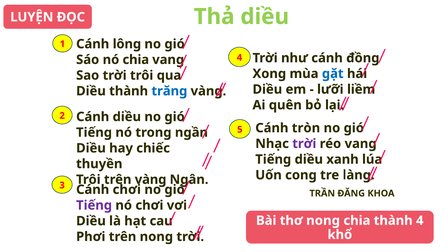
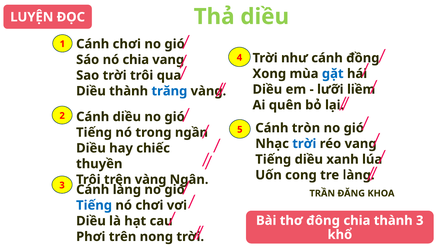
Cánh lông: lông -> chơi (127, 44)
trời colour: purple -> blue (304, 144)
Cánh chơi: chơi -> làng (127, 190)
Tiếng colour: purple -> blue (94, 205)
thơ nong: nong -> đông (323, 221)
thành 4: 4 -> 3 (420, 221)
